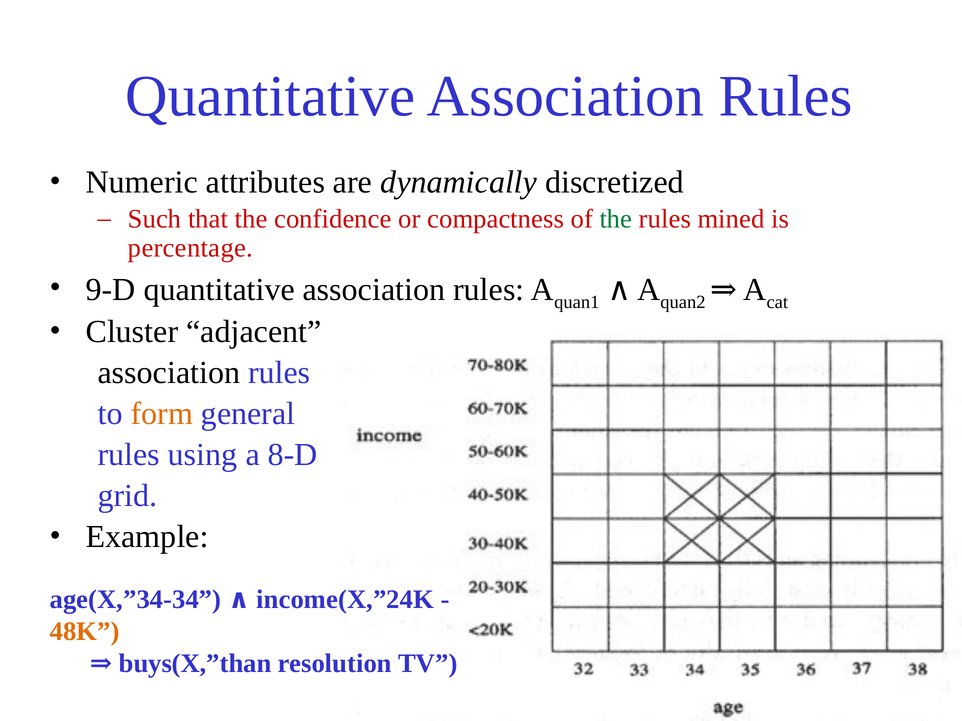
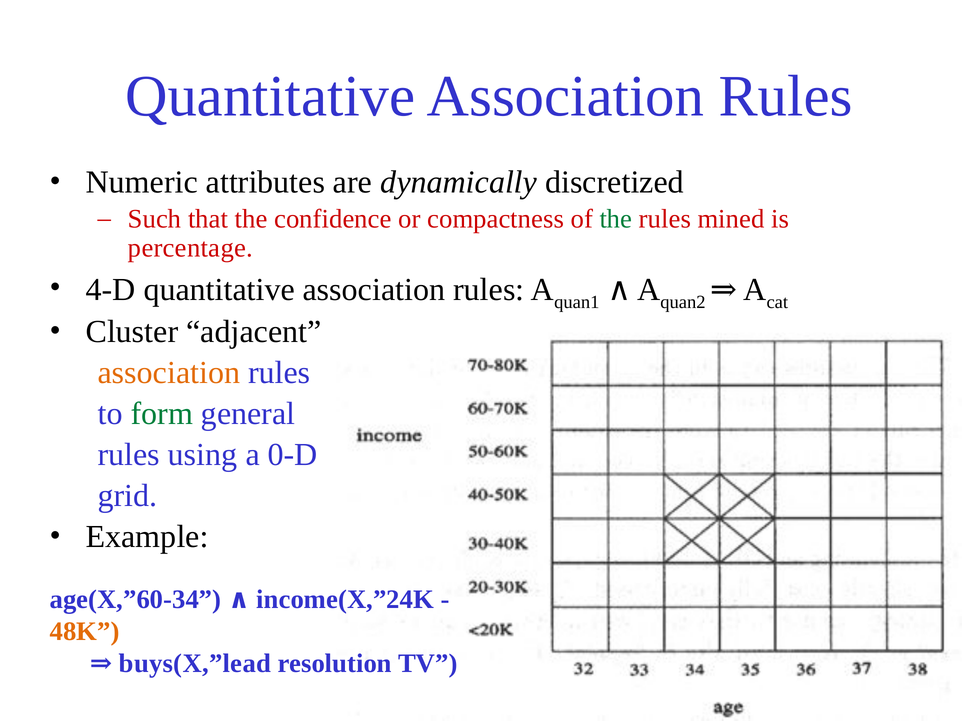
9-D: 9-D -> 4-D (111, 290)
association colour: black -> orange (169, 373)
form colour: orange -> green (162, 414)
8-D: 8-D -> 0-D (293, 455)
age(X,”34-34: age(X,”34-34 -> age(X,”60-34 (135, 600)
buys(X,”than: buys(X,”than -> buys(X,”lead (195, 664)
